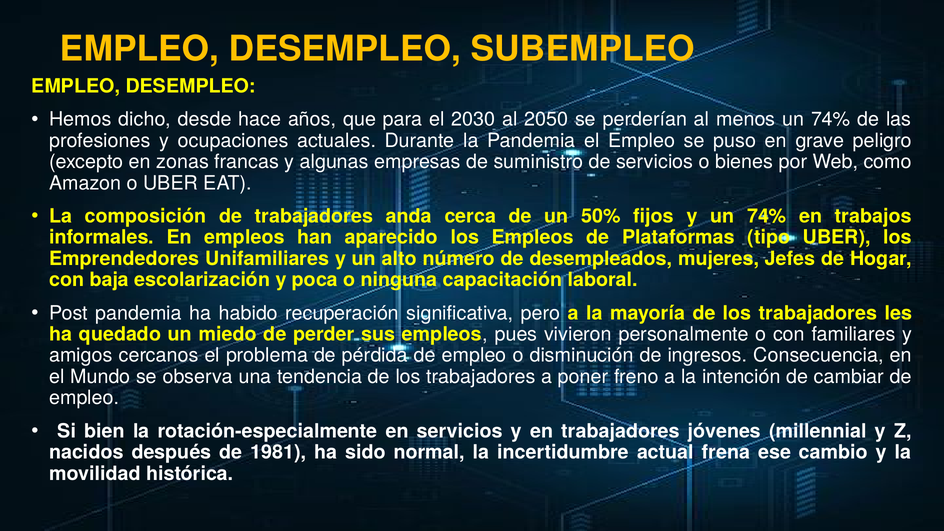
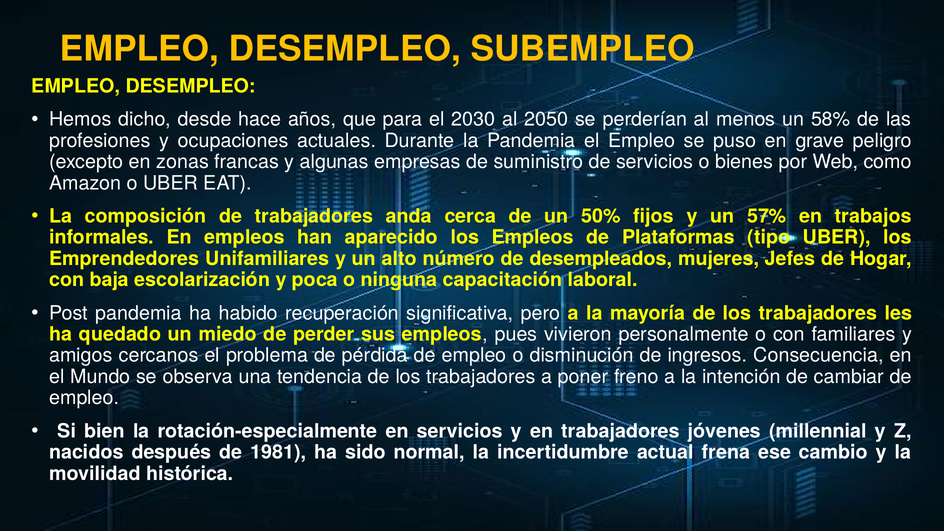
menos un 74%: 74% -> 58% (831, 119)
y un 74%: 74% -> 57% (767, 216)
